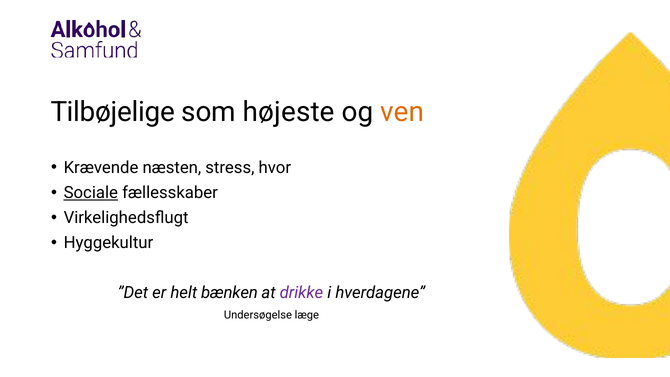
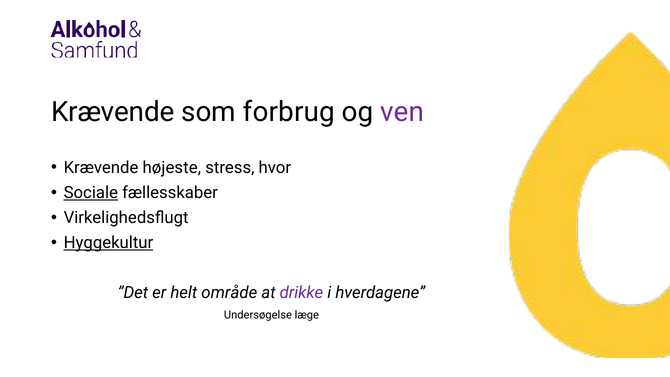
Tilbøjelige: Tilbøjelige -> Krævende (113, 112)
højeste: højeste -> forbrug (289, 112)
ven colour: orange -> purple (402, 112)
næsten: næsten -> højeste (172, 168)
Hyggekultur underline: none -> present (108, 243)
bænken: bænken -> område (229, 293)
